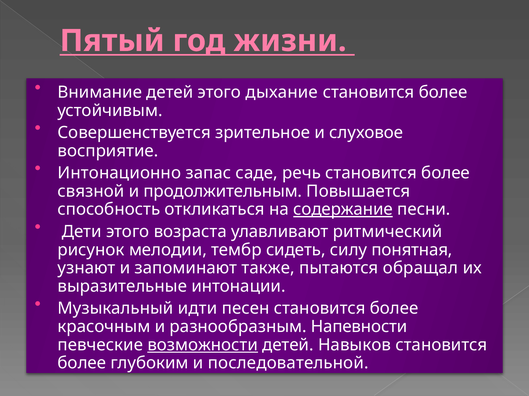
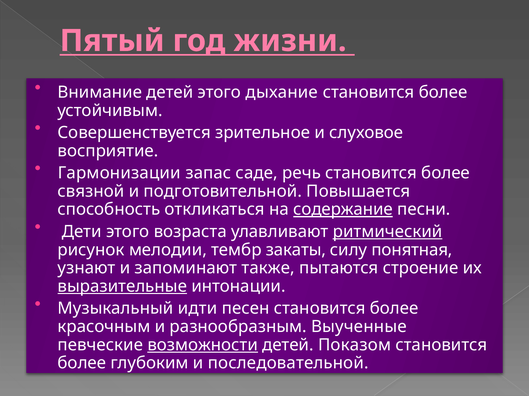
Интонационно: Интонационно -> Гармонизации (119, 173)
продолжительным: продолжительным -> подготовительной (223, 192)
ритмический underline: none -> present (388, 232)
сидеть: сидеть -> закаты (296, 250)
обращал: обращал -> строение (421, 269)
выразительные underline: none -> present (122, 287)
Напевности: Напевности -> Выученные (359, 327)
Навыков: Навыков -> Показом (355, 345)
